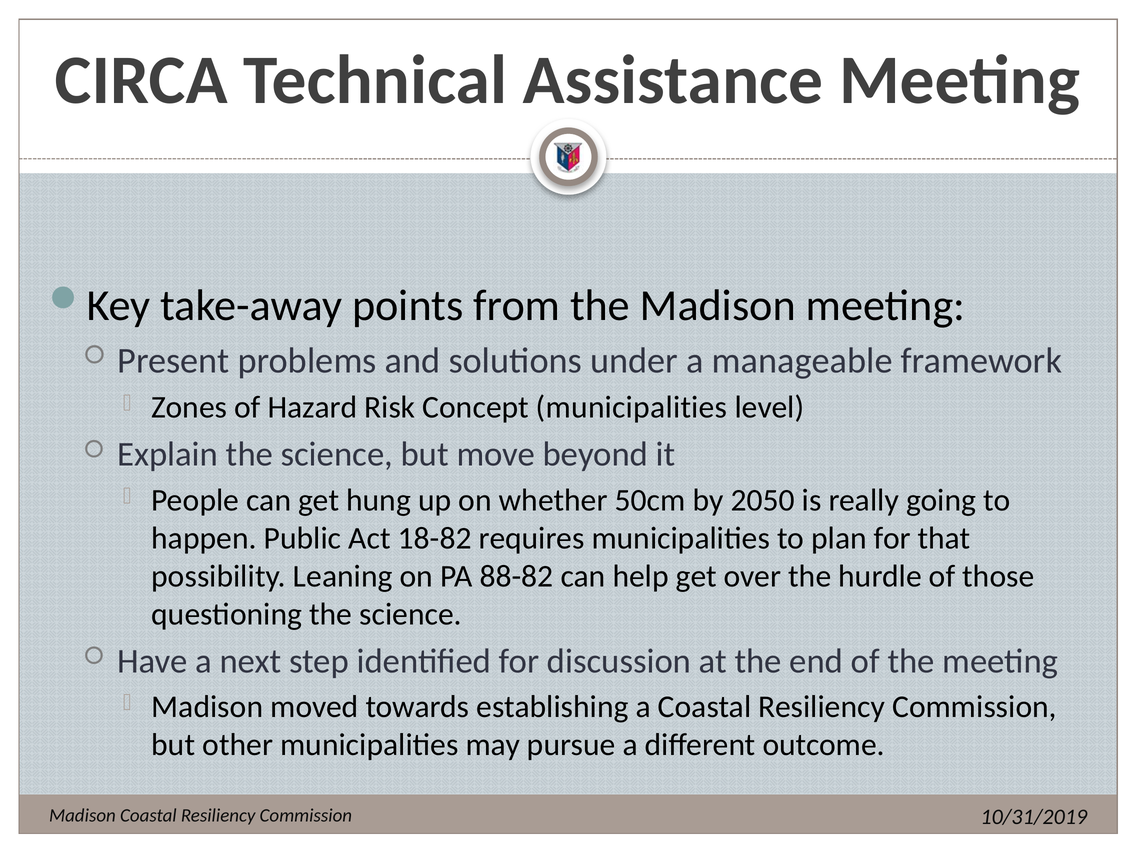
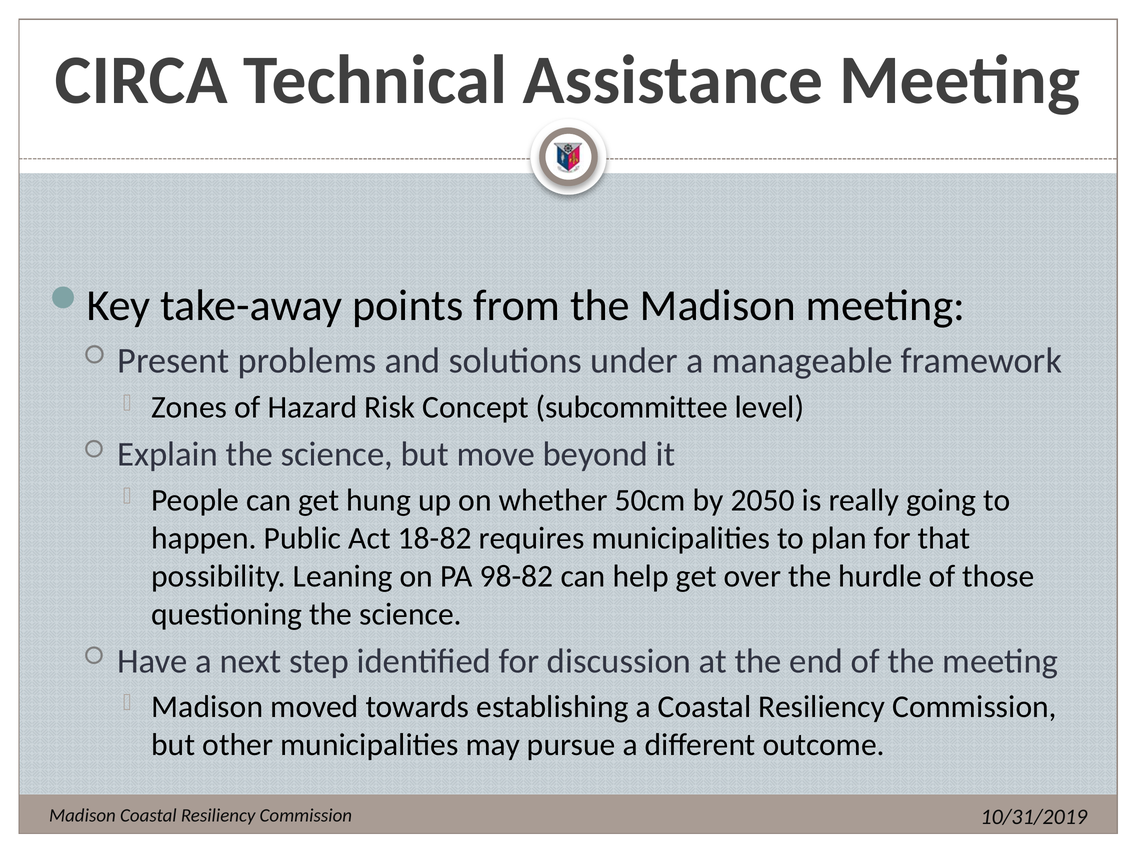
Concept municipalities: municipalities -> subcommittee (632, 407)
88-82: 88-82 -> 98-82 (517, 576)
